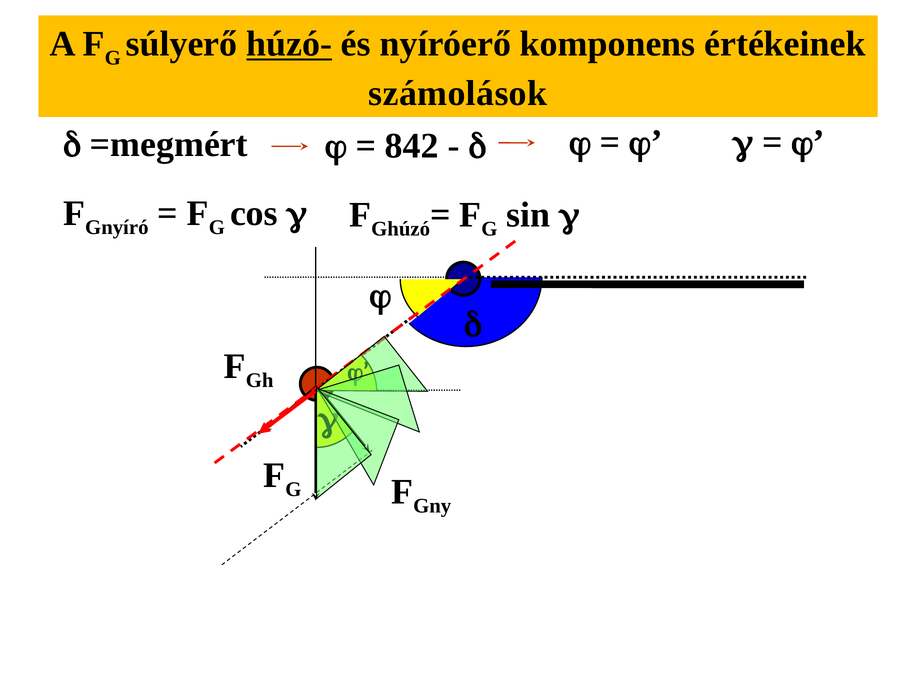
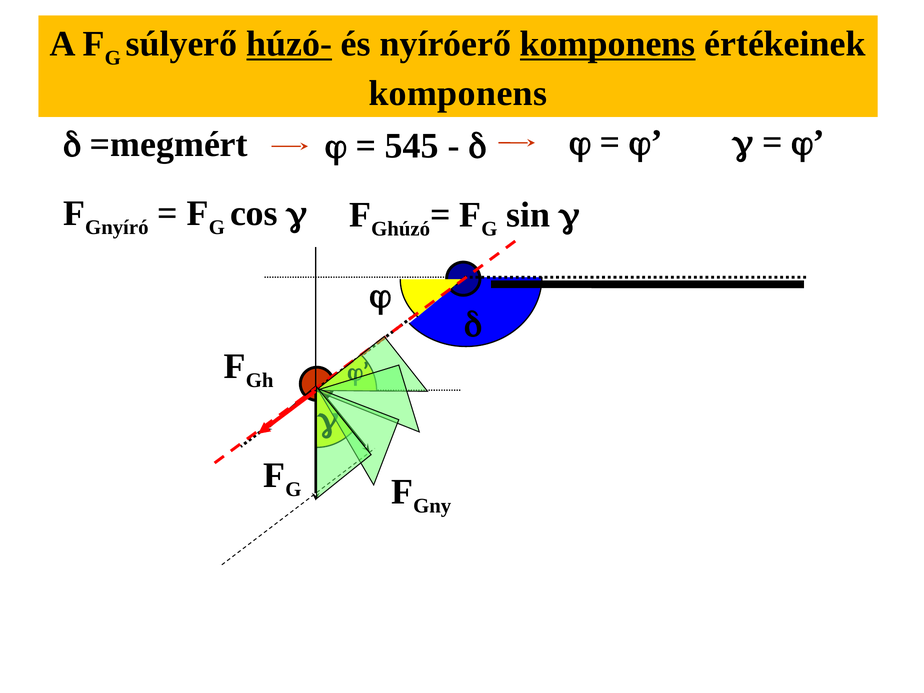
komponens underline: none -> present (608, 44)
számolások: számolások -> komponens (458, 93)
842: 842 -> 545 (412, 146)
